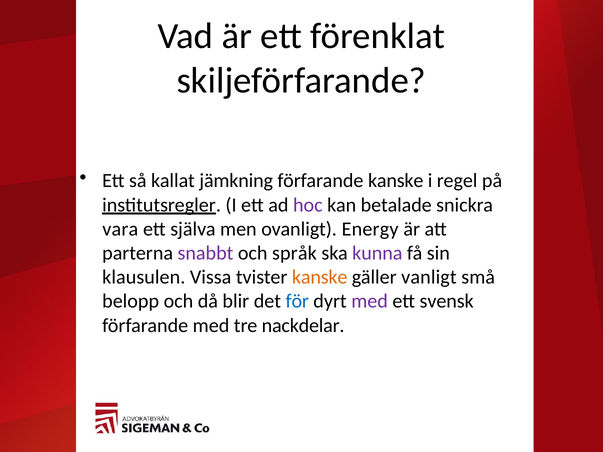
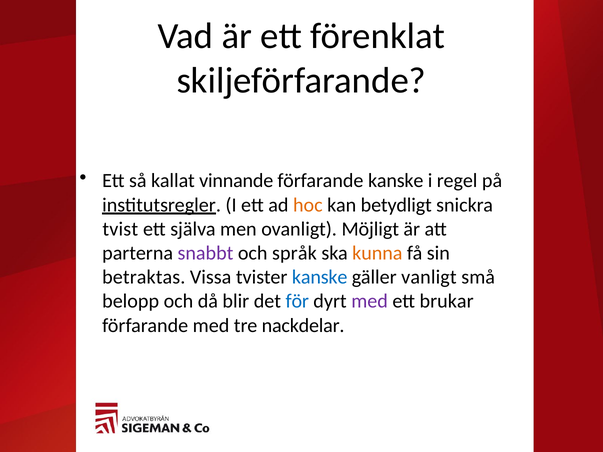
jämkning: jämkning -> vinnande (236, 181)
hoc colour: purple -> orange (308, 205)
betalade: betalade -> betydligt (396, 205)
vara: vara -> tvist (120, 229)
Energy: Energy -> Möjligt (370, 229)
kunna colour: purple -> orange (377, 253)
klausulen: klausulen -> betraktas (144, 277)
kanske colour: orange -> blue (320, 277)
svensk: svensk -> brukar (447, 301)
